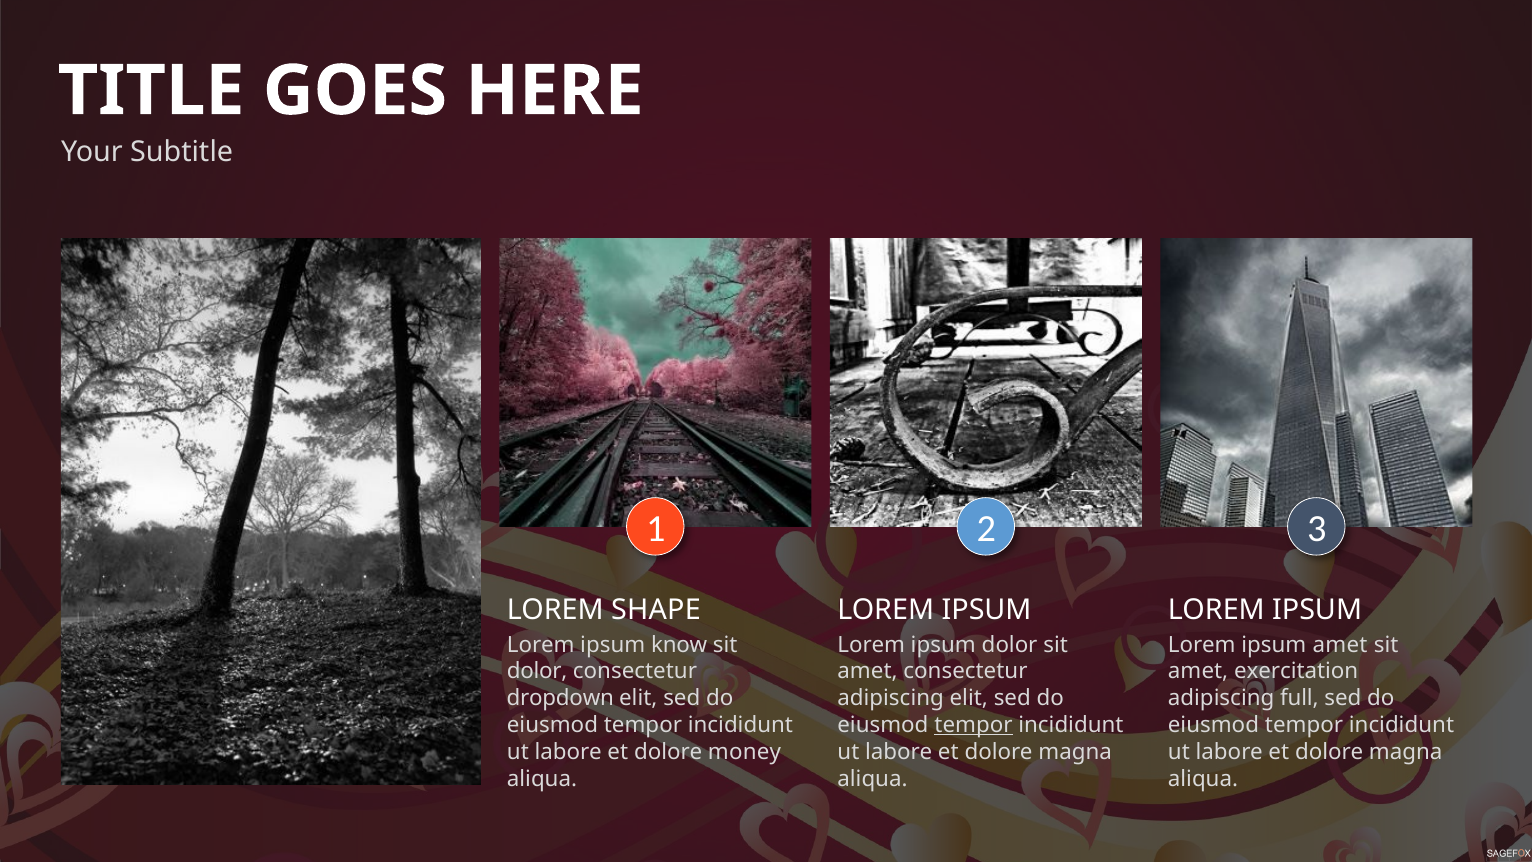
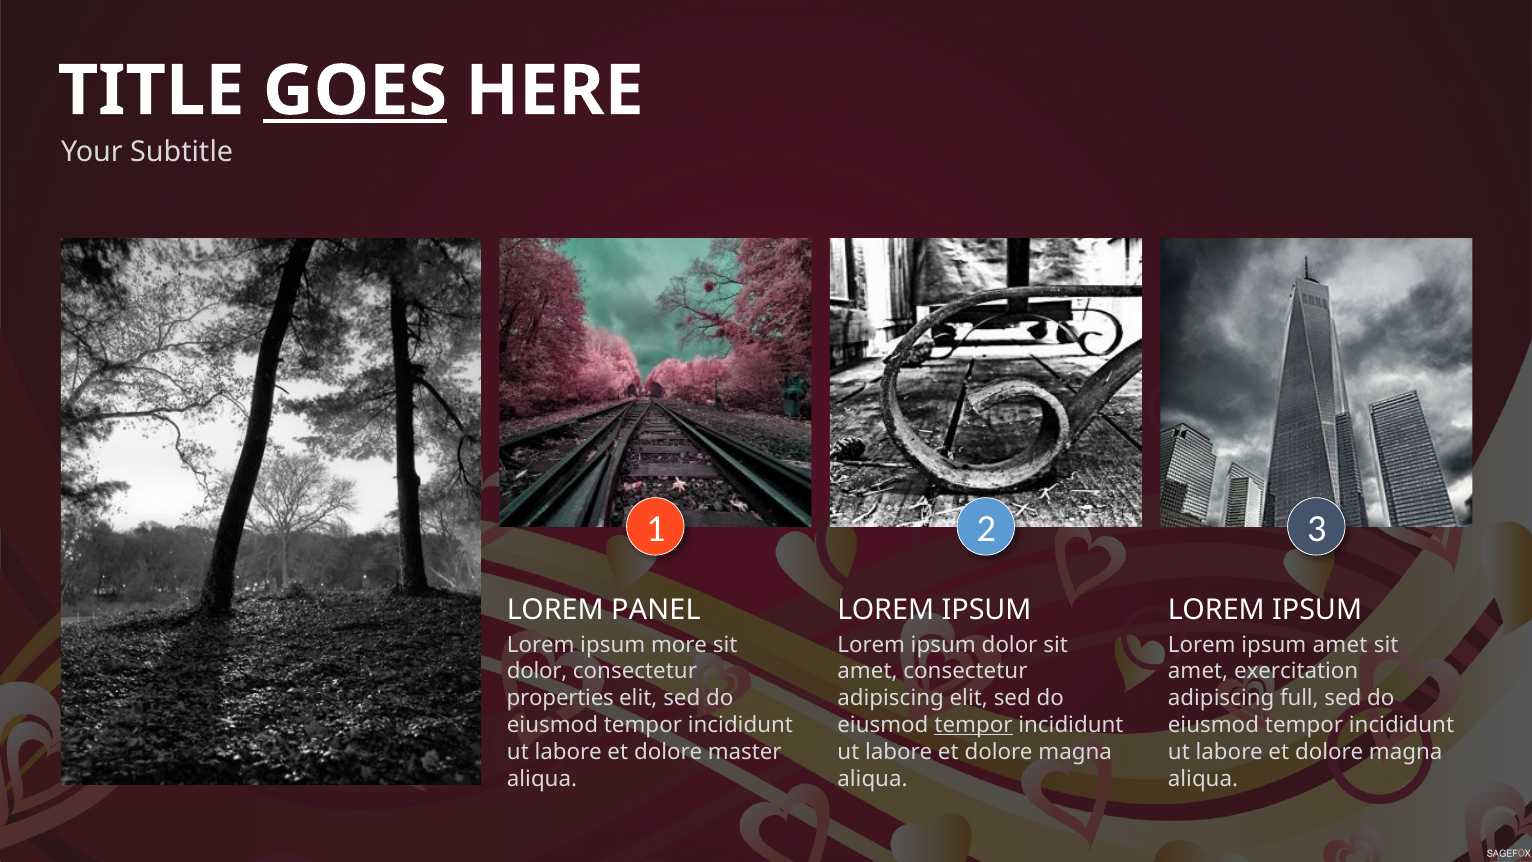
GOES underline: none -> present (355, 91)
SHAPE: SHAPE -> PANEL (656, 610)
know: know -> more (679, 645)
dropdown: dropdown -> properties (560, 698)
money: money -> master (745, 752)
